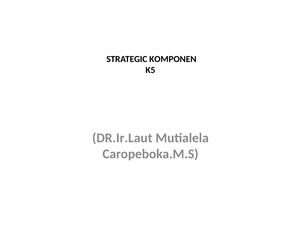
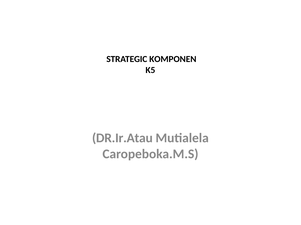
DR.Ir.Laut: DR.Ir.Laut -> DR.Ir.Atau (122, 138)
